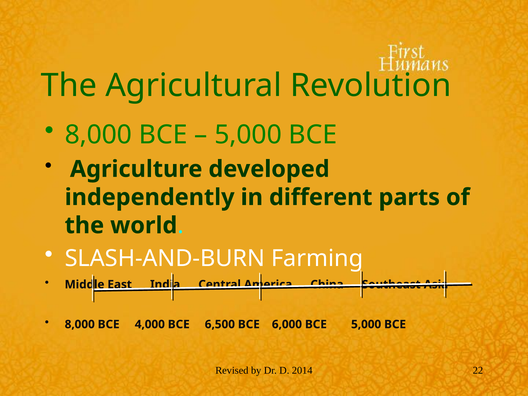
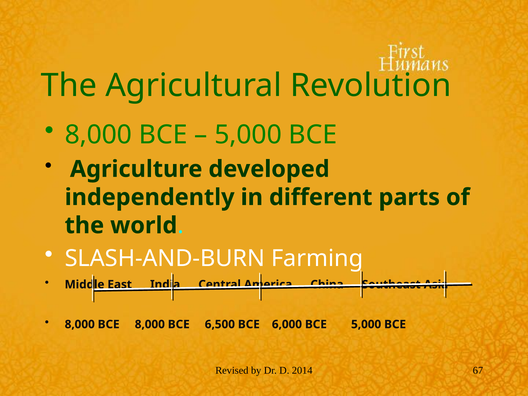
BCE 4,000: 4,000 -> 8,000 (150, 324)
22: 22 -> 67 (478, 370)
